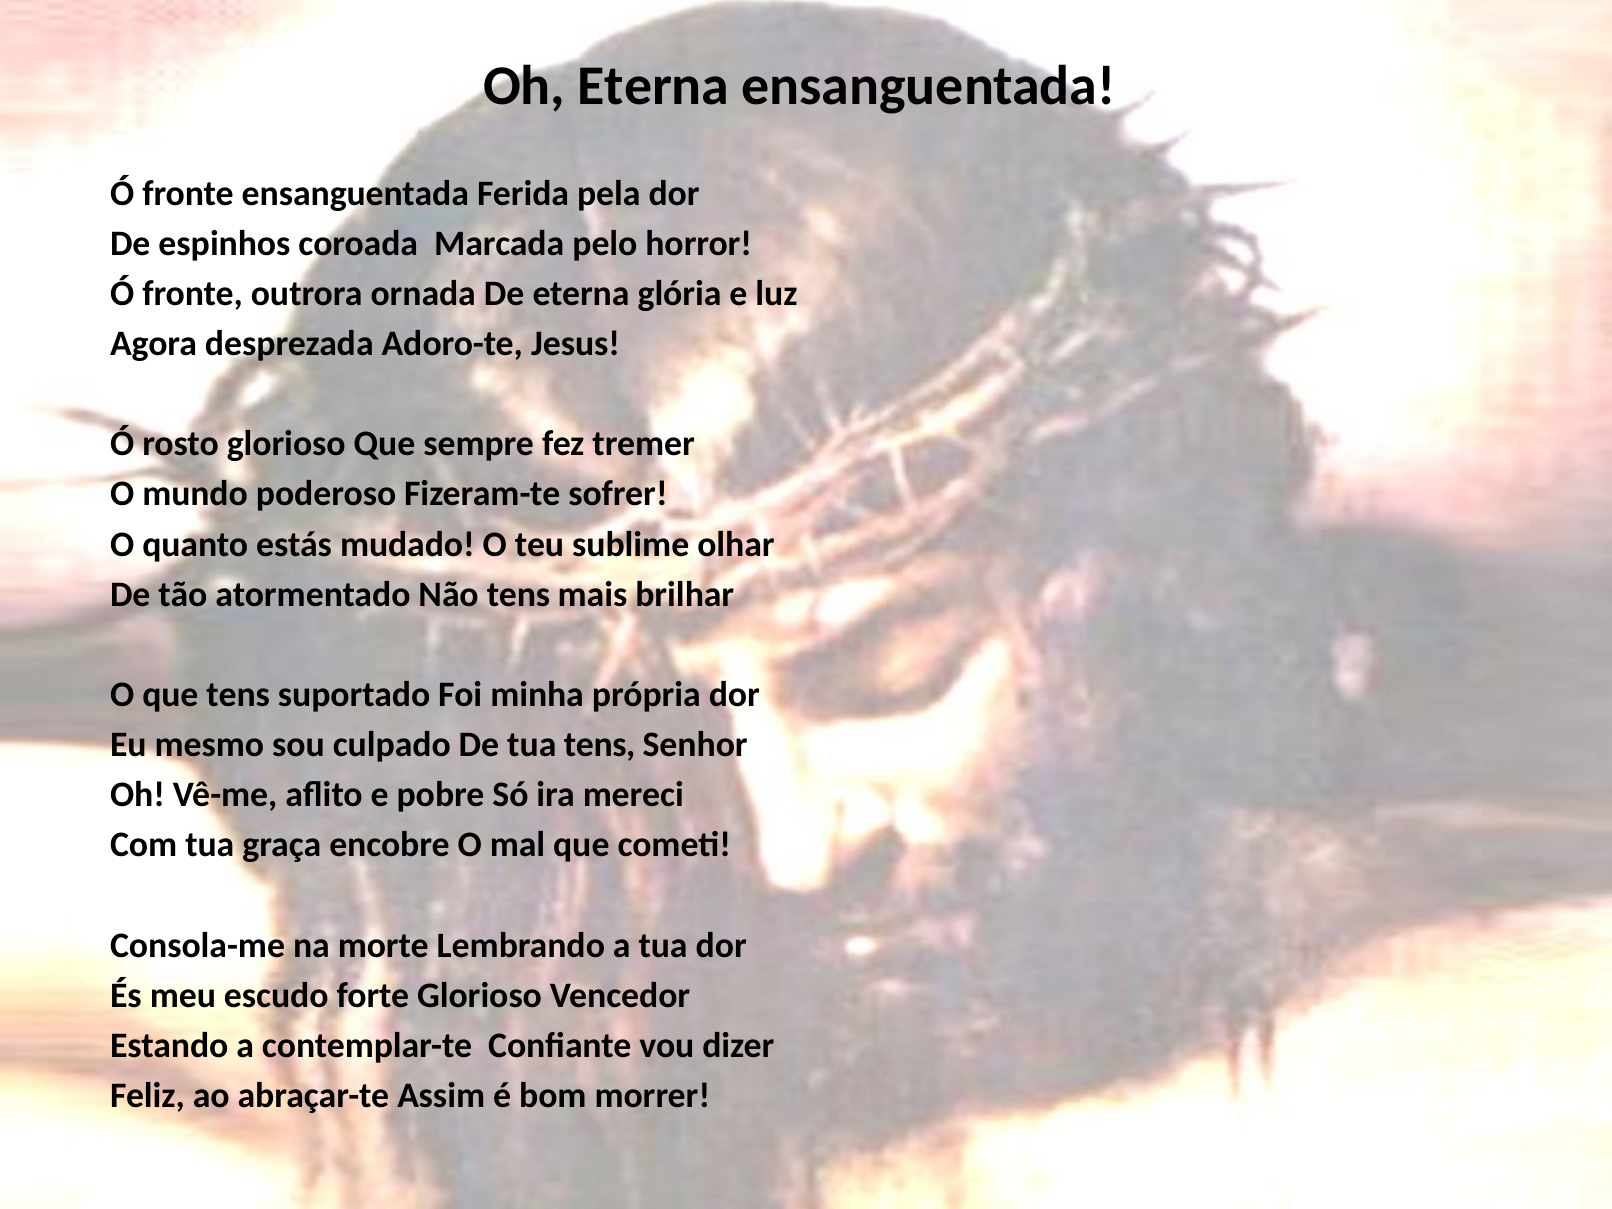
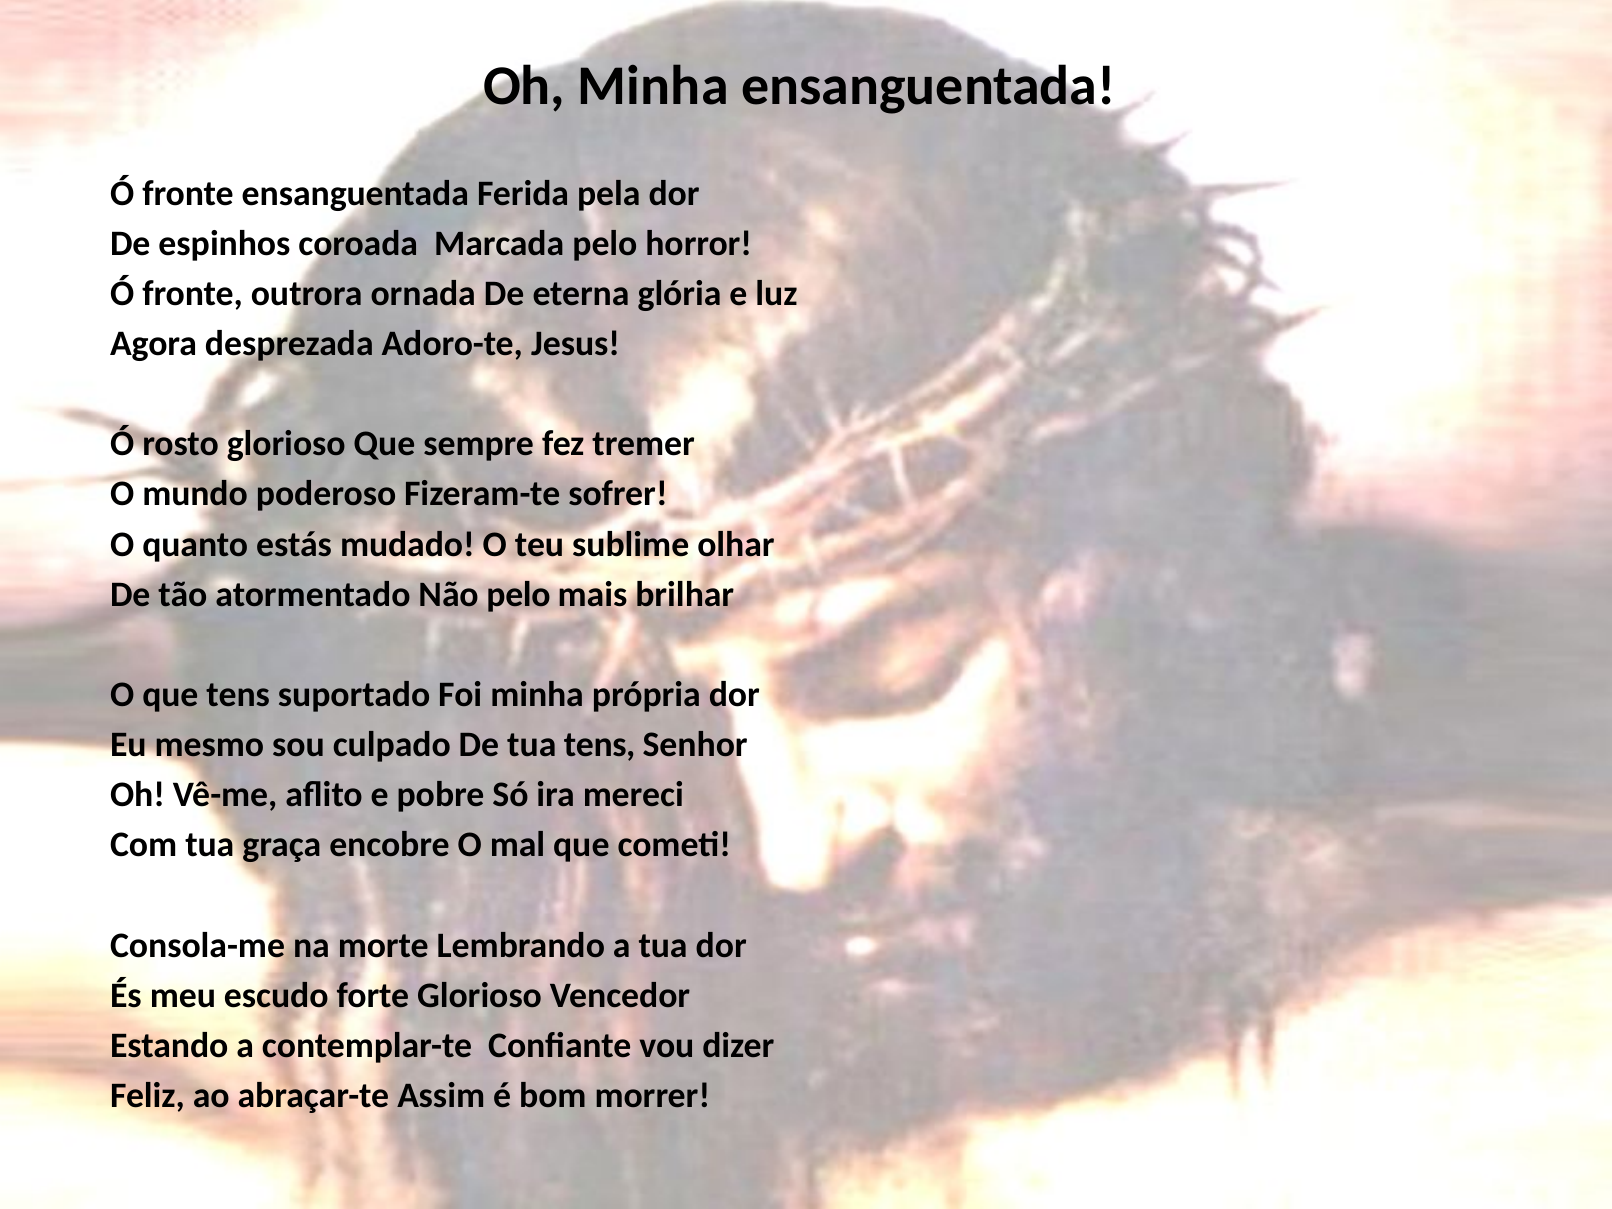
Oh Eterna: Eterna -> Minha (653, 86)
Não tens: tens -> pelo (518, 594)
